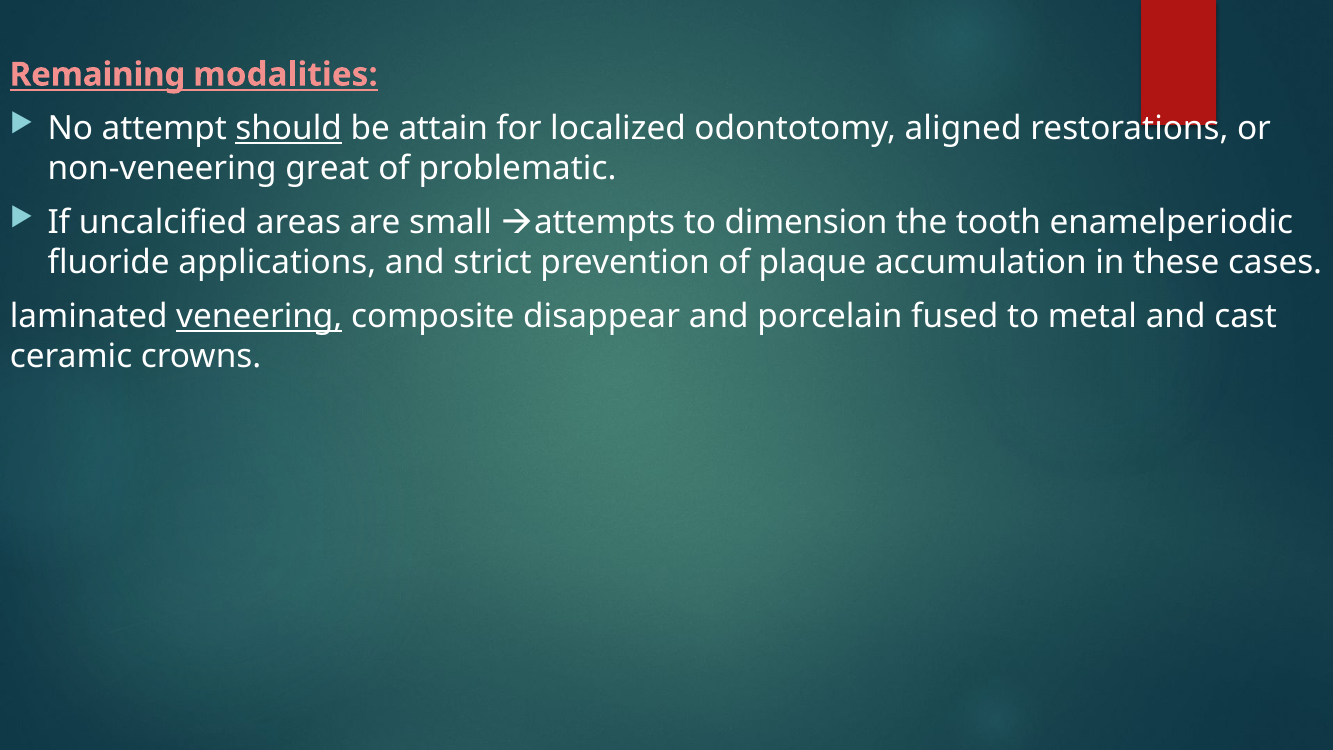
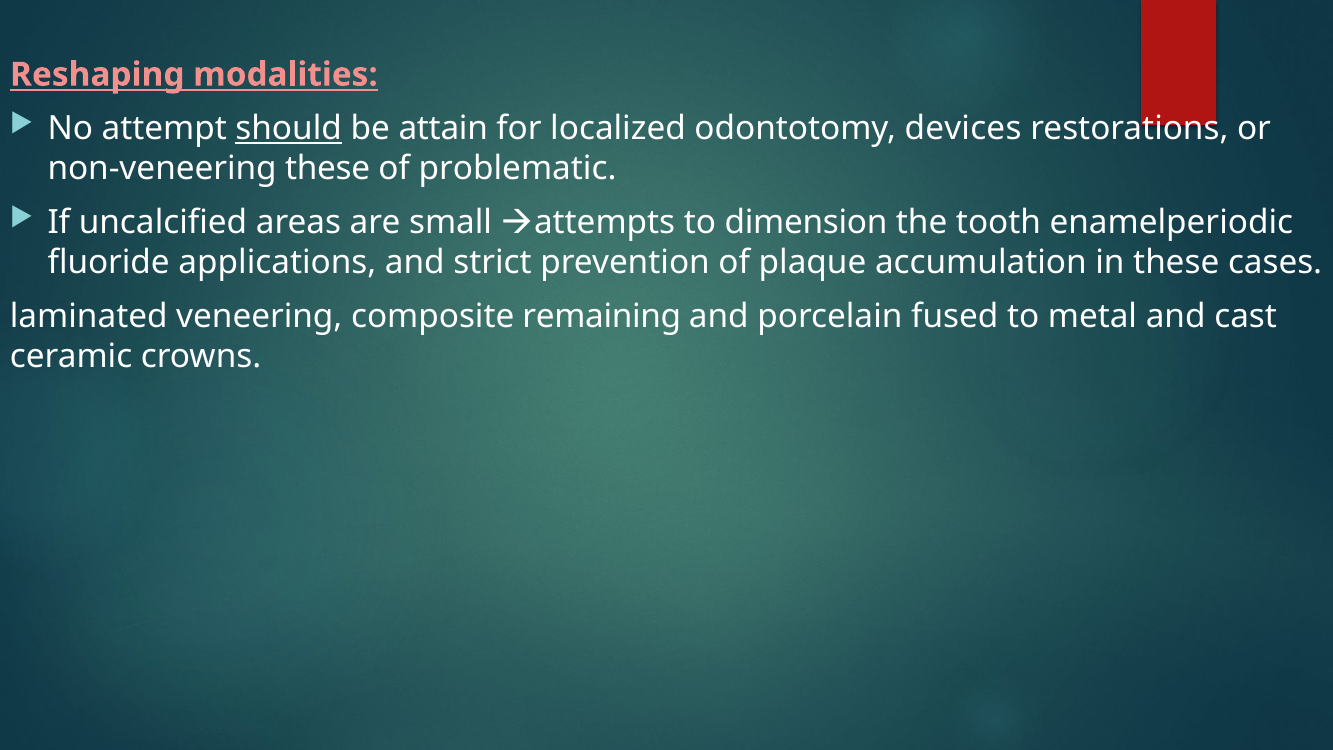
Remaining: Remaining -> Reshaping (97, 75)
aligned: aligned -> devices (963, 128)
non-veneering great: great -> these (328, 168)
veneering underline: present -> none (259, 316)
disappear: disappear -> remaining (602, 316)
